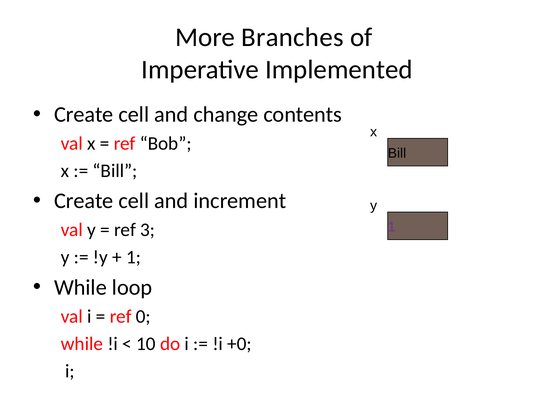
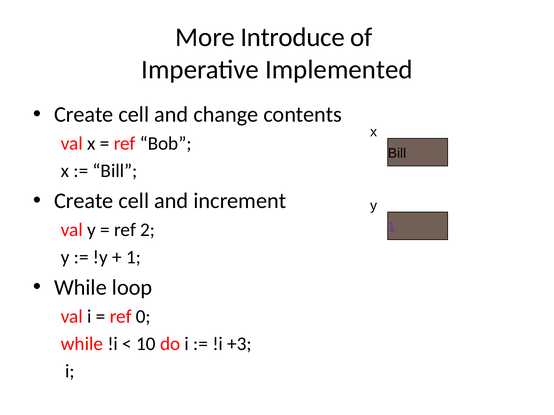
Branches: Branches -> Introduce (293, 37)
3: 3 -> 2 (148, 230)
+0: +0 -> +3 (240, 344)
